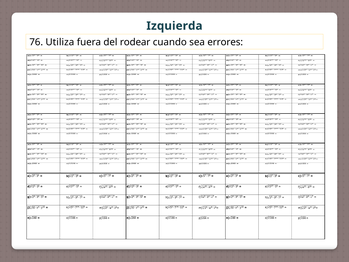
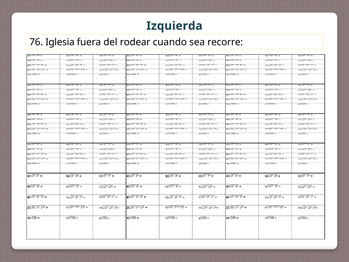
Utiliza: Utiliza -> Iglesia (60, 42)
errores: errores -> recorre (225, 42)
